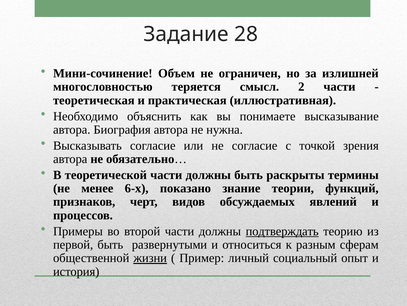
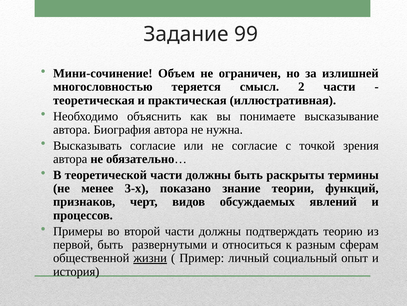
28: 28 -> 99 (246, 34)
6-х: 6-х -> 3-х (137, 188)
подтверждать underline: present -> none (282, 231)
